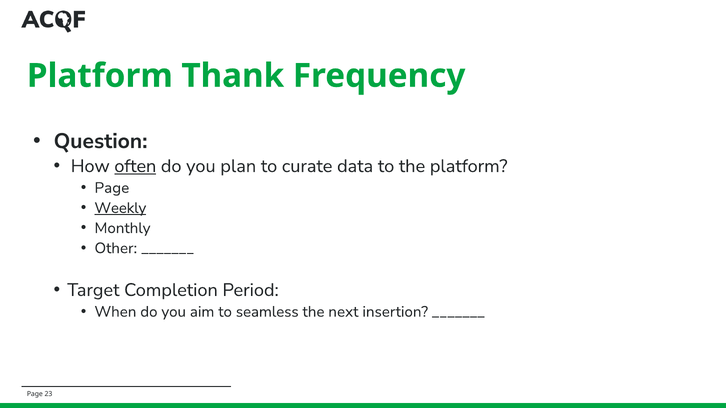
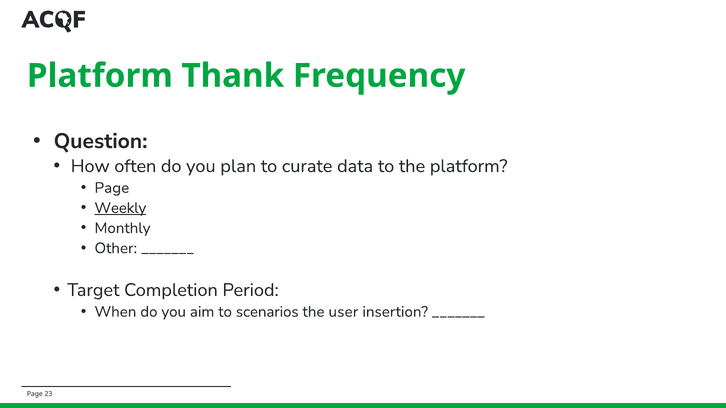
often underline: present -> none (135, 166)
seamless: seamless -> scenarios (267, 312)
next: next -> user (343, 312)
